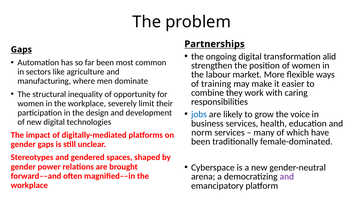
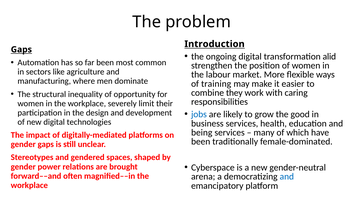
Partnerships: Partnerships -> Introduction (215, 44)
voice: voice -> good (300, 114)
norm: norm -> being (202, 132)
and colour: purple -> blue (287, 177)
